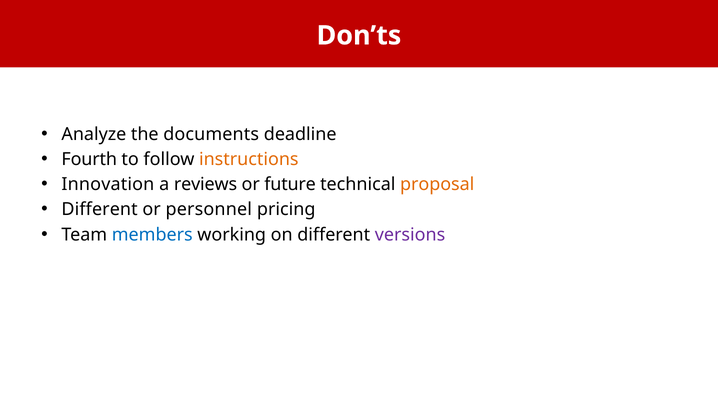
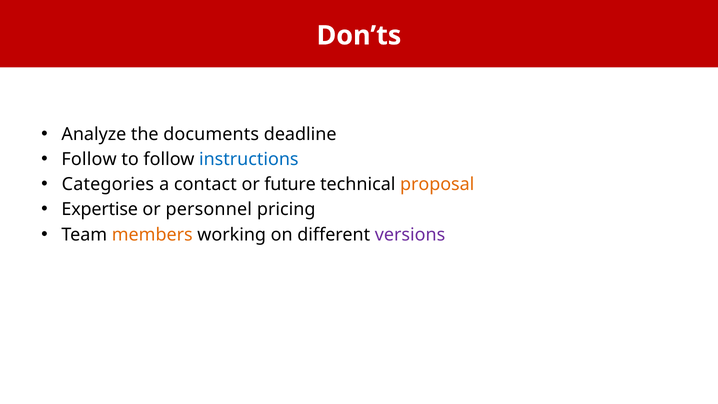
Fourth: Fourth -> Follow (89, 159)
instructions colour: orange -> blue (249, 159)
Innovation: Innovation -> Categories (108, 184)
reviews: reviews -> contact (205, 184)
Different: Different -> Expertise (100, 209)
members colour: blue -> orange (152, 235)
